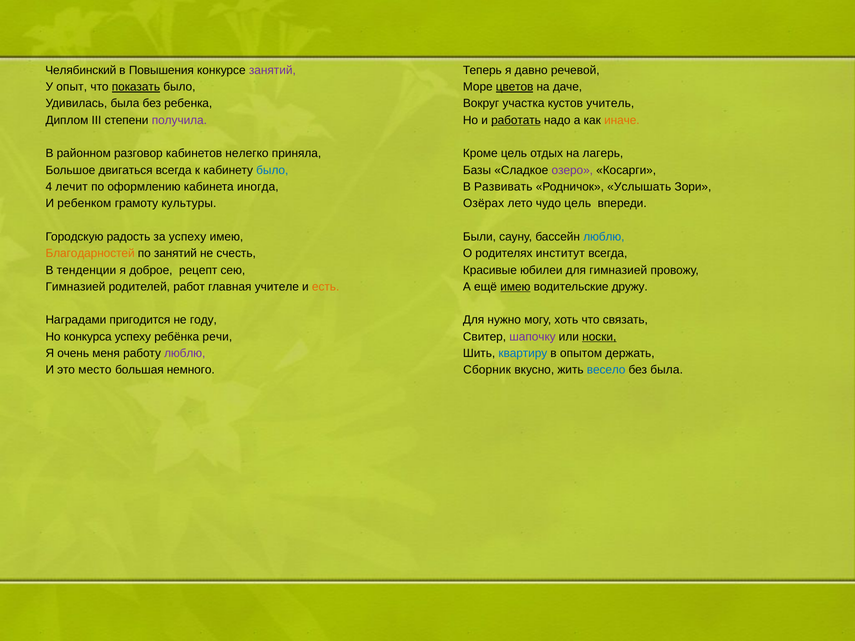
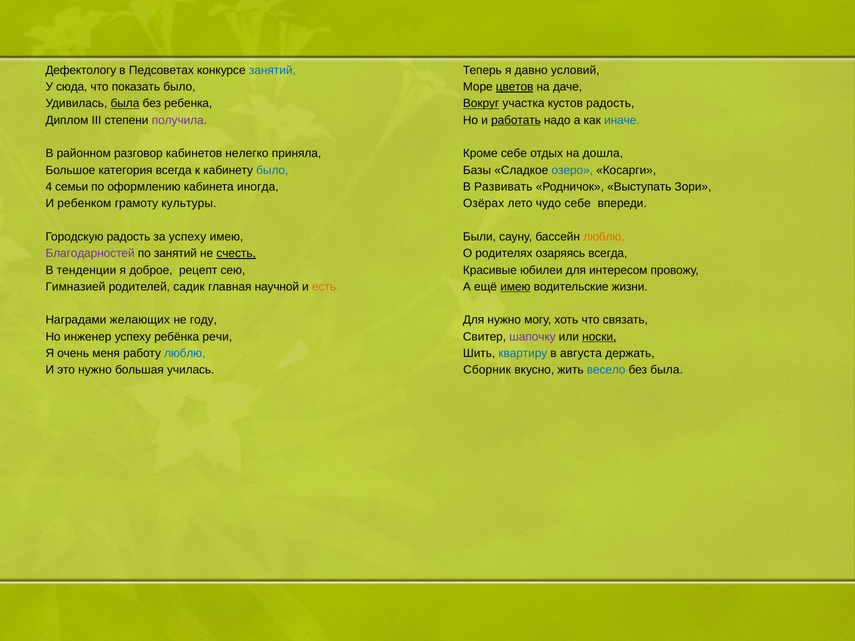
Челябинский: Челябинский -> Дефектологу (81, 70)
Повышения: Повышения -> Педсоветах (161, 70)
занятий colour: purple -> blue (272, 70)
речевой: речевой -> условий (575, 70)
опыт: опыт -> сюда (72, 87)
показать underline: present -> none (136, 87)
была underline: none -> present (125, 104)
Вокруг underline: none -> present (481, 104)
кустов учитель: учитель -> радость (610, 104)
иначе colour: orange -> blue (622, 120)
Кроме цель: цель -> себе (514, 154)
лагерь: лагерь -> дошла (603, 154)
двигаться: двигаться -> категория (126, 170)
озеро colour: purple -> blue (572, 170)
лечит: лечит -> семьи (72, 187)
Услышать: Услышать -> Выступать (639, 187)
чудо цель: цель -> себе (578, 204)
люблю colour: blue -> orange (604, 237)
Благодарностей colour: orange -> purple (90, 254)
счесть underline: none -> present (236, 254)
институт: институт -> озаряясь (560, 254)
для гимназией: гимназией -> интересом (618, 270)
работ: работ -> садик (189, 287)
учителе: учителе -> научной (277, 287)
дружу: дружу -> жизни (630, 287)
пригодится: пригодится -> желающих (140, 320)
конкурса: конкурса -> инженер (88, 337)
люблю colour: purple -> blue (185, 354)
опытом: опытом -> августа (581, 354)
это место: место -> нужно (95, 370)
немного: немного -> училась (191, 370)
